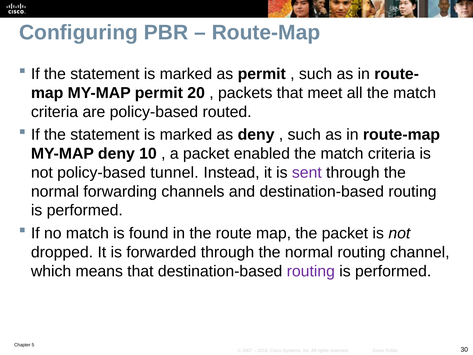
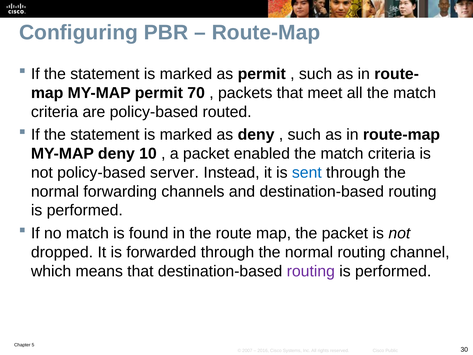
20: 20 -> 70 (196, 93)
tunnel: tunnel -> server (175, 172)
sent colour: purple -> blue (307, 172)
